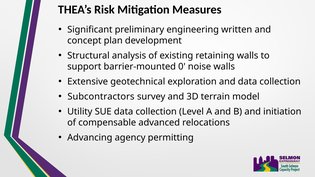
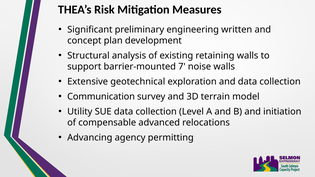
0: 0 -> 7 (182, 67)
Subcontractors: Subcontractors -> Communication (101, 97)
